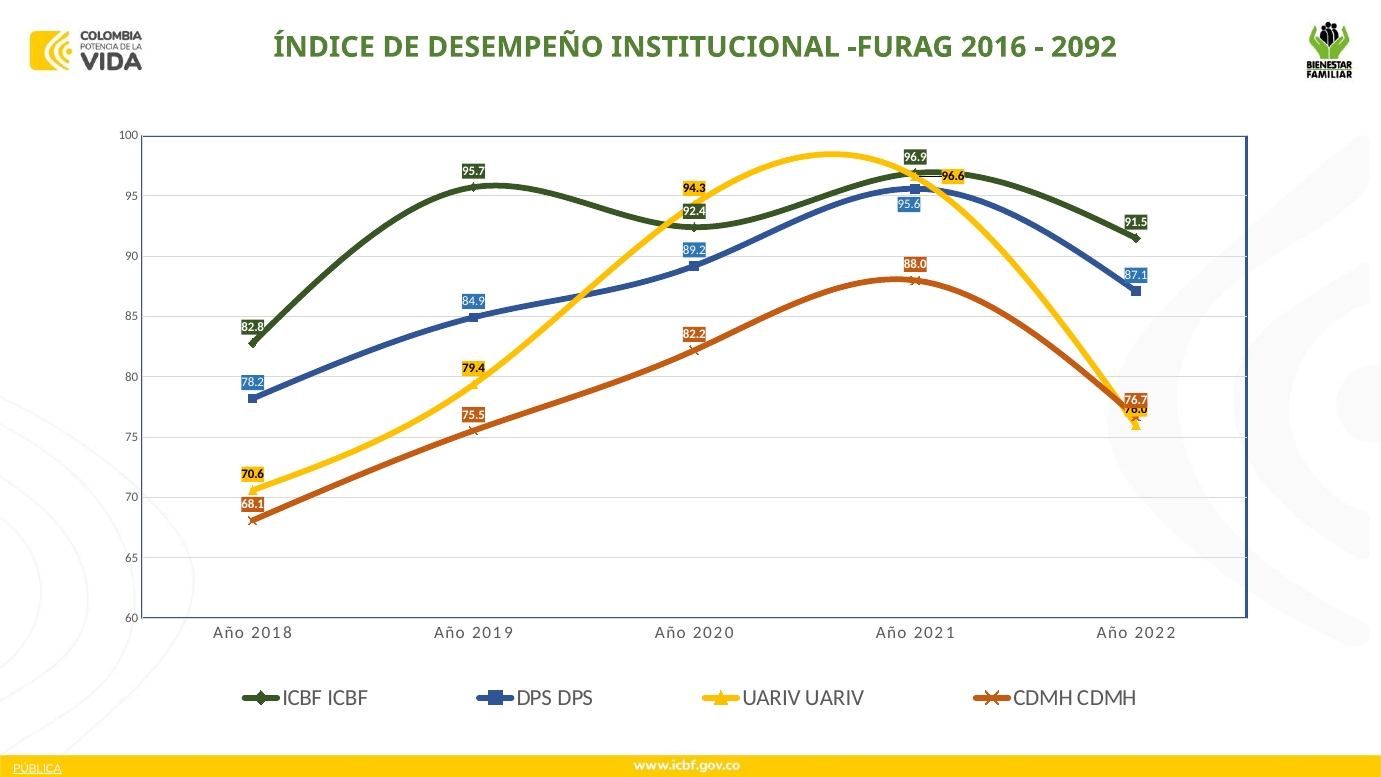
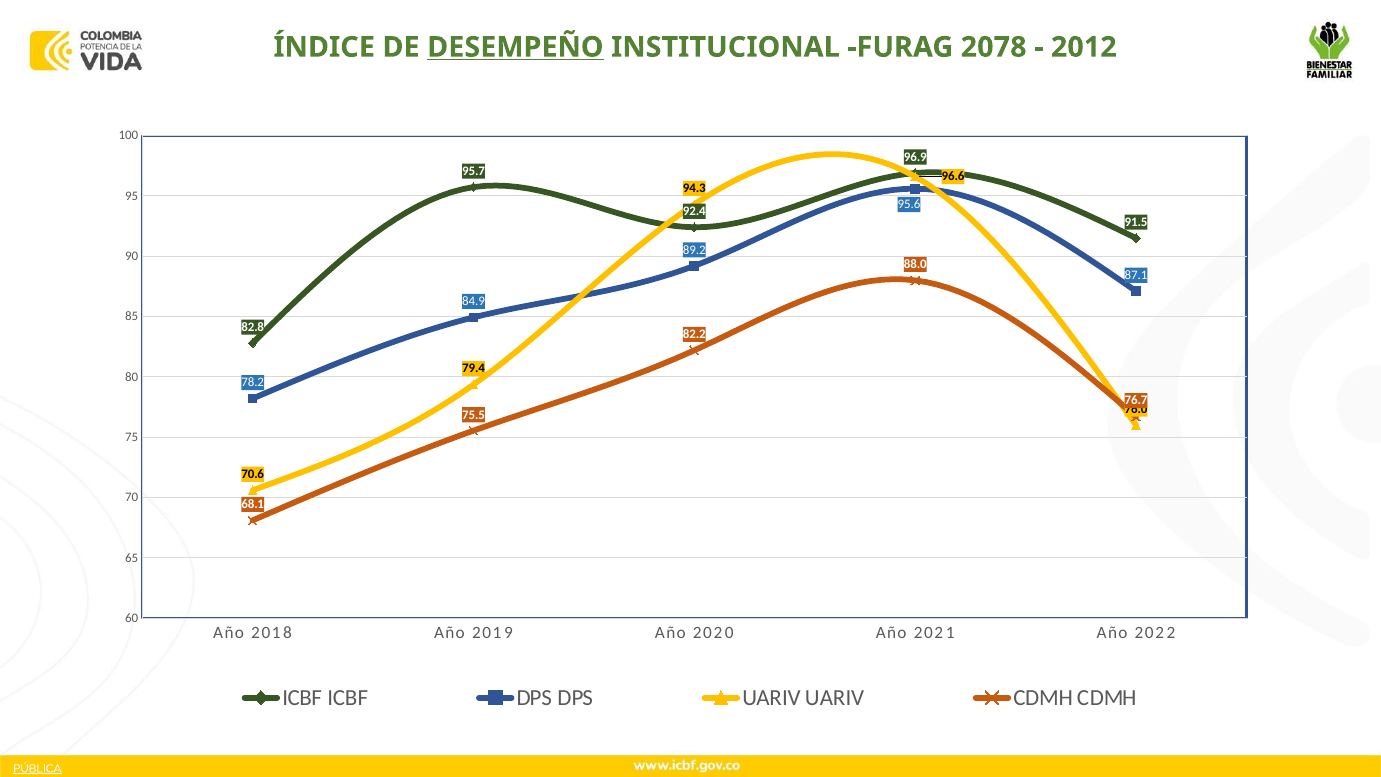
DESEMPEÑO underline: none -> present (515, 47)
2016: 2016 -> 2078 (994, 47)
2092: 2092 -> 2012 (1084, 47)
